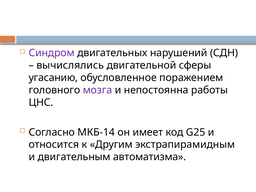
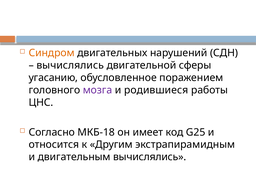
Синдром colour: purple -> orange (52, 53)
непостоянна: непостоянна -> родившиеся (156, 90)
МКБ-14: МКБ-14 -> МКБ-18 (96, 132)
двигательным автоматизма: автоматизма -> вычислялись (150, 157)
